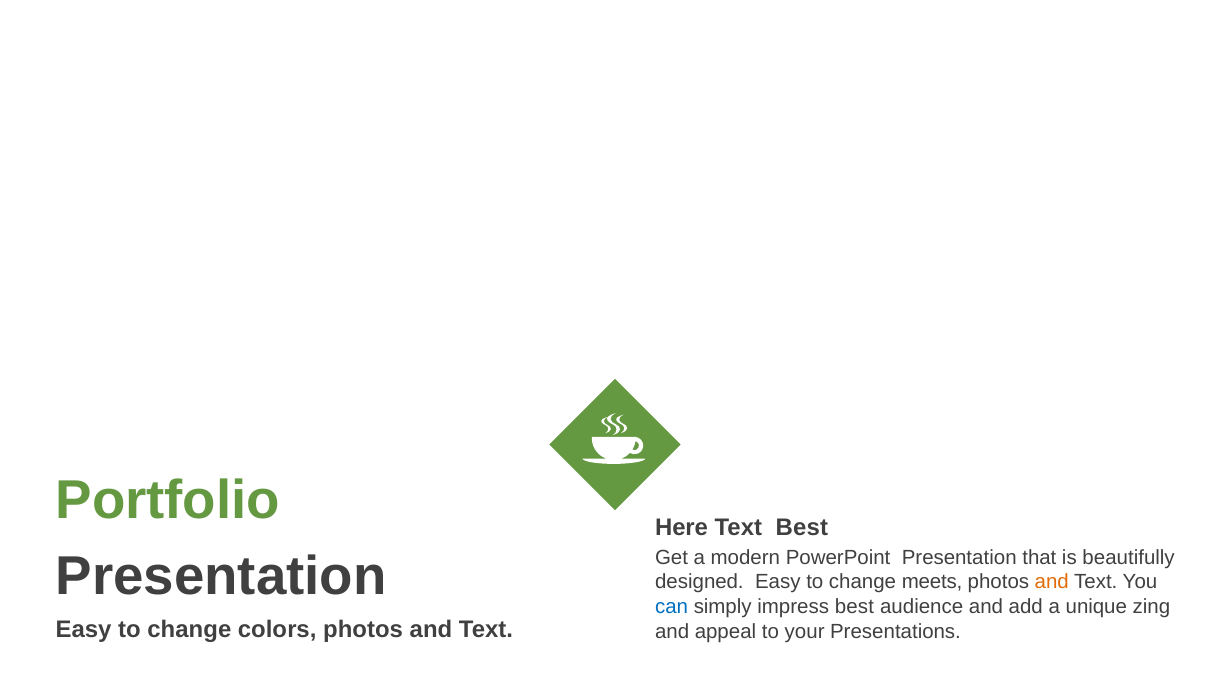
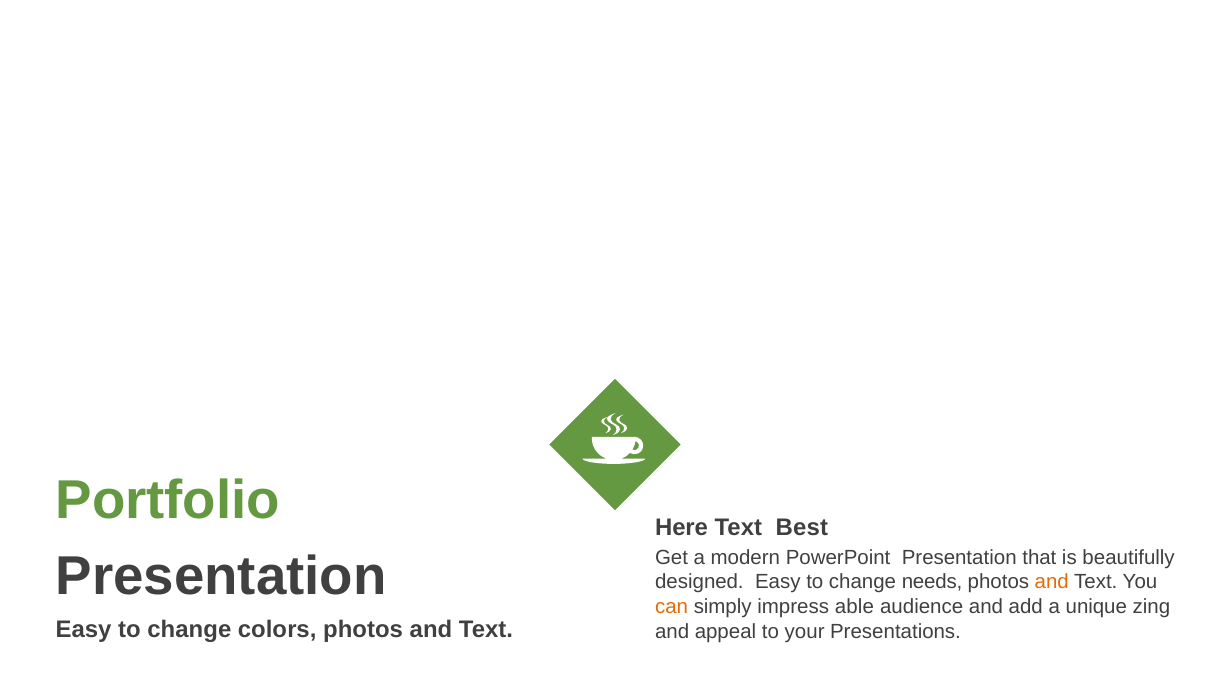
meets: meets -> needs (932, 582)
can colour: blue -> orange (672, 607)
impress best: best -> able (854, 607)
